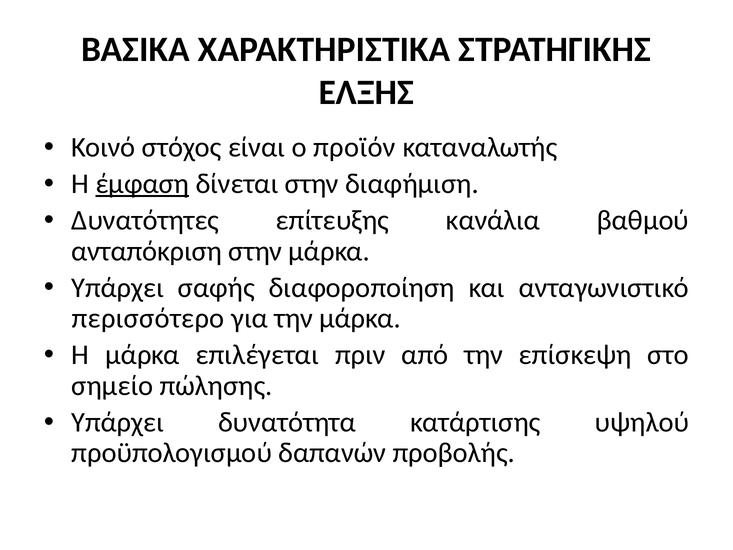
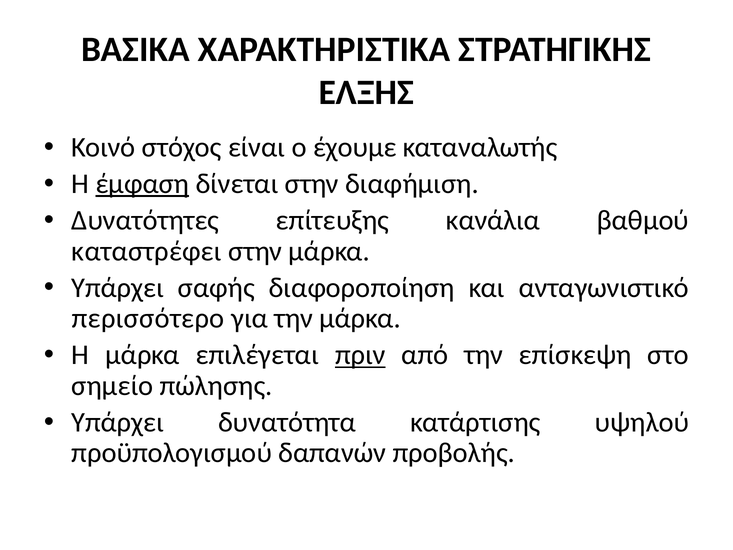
προϊόν: προϊόν -> έχουμε (355, 147)
ανταπόκριση: ανταπόκριση -> καταστρέφει (147, 251)
πριν underline: none -> present (360, 355)
